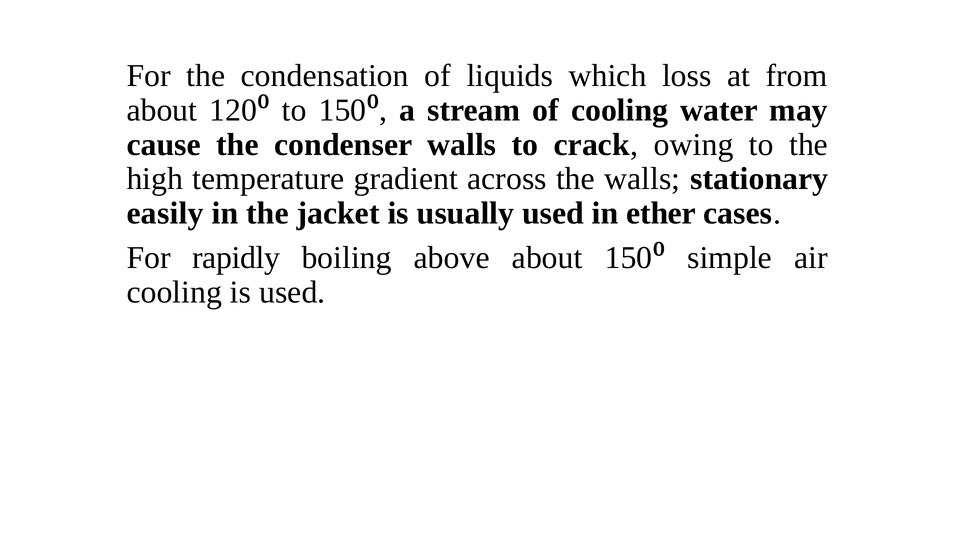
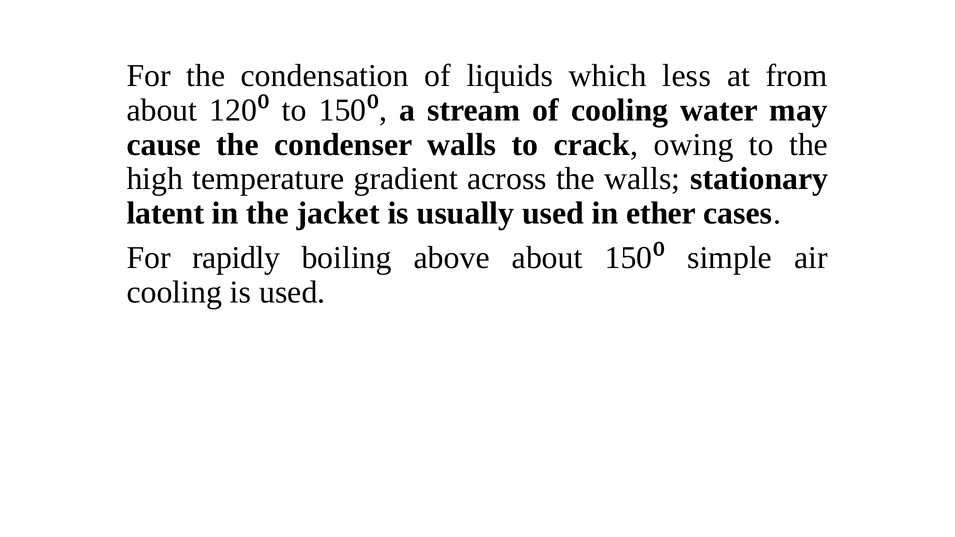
loss: loss -> less (687, 76)
easily: easily -> latent (165, 213)
